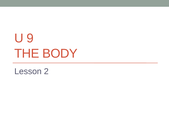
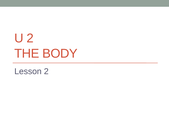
U 9: 9 -> 2 (30, 38)
